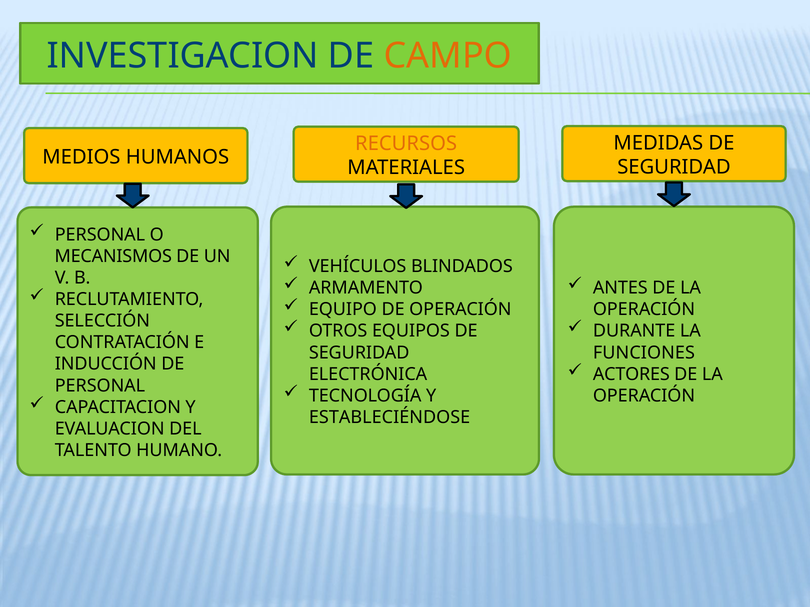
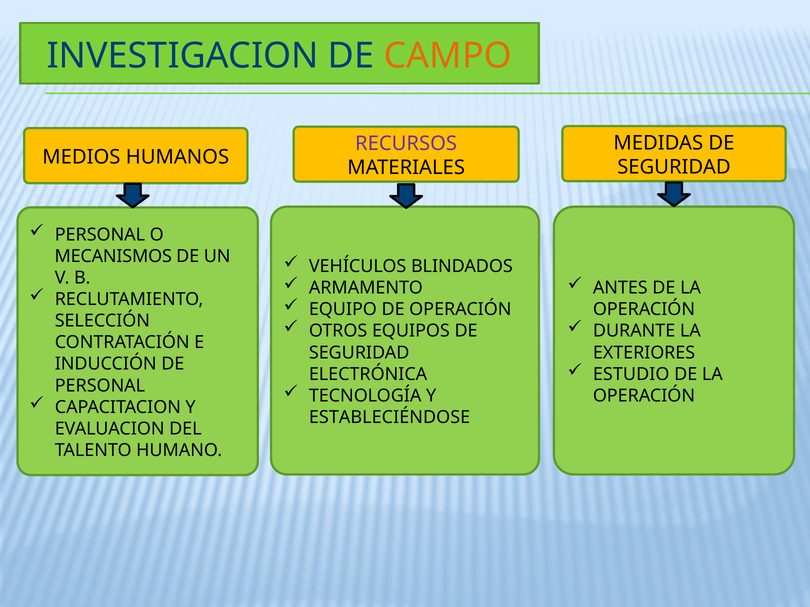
RECURSOS colour: orange -> purple (406, 144)
FUNCIONES: FUNCIONES -> EXTERIORES (644, 353)
ACTORES: ACTORES -> ESTUDIO (631, 374)
